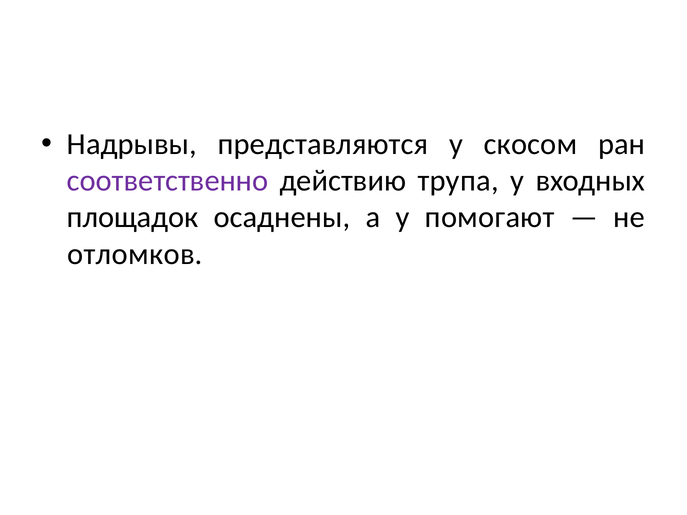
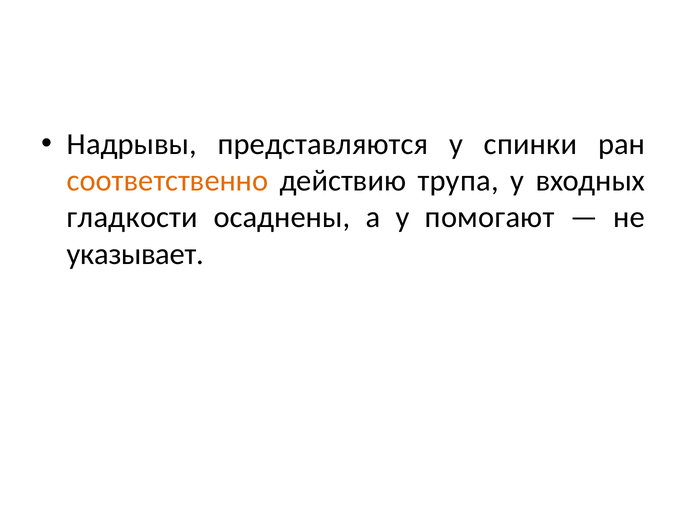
скосом: скосом -> спинки (531, 144)
соответственно colour: purple -> orange (168, 181)
площадок: площадок -> гладкости (132, 217)
отломков: отломков -> указывает (135, 254)
